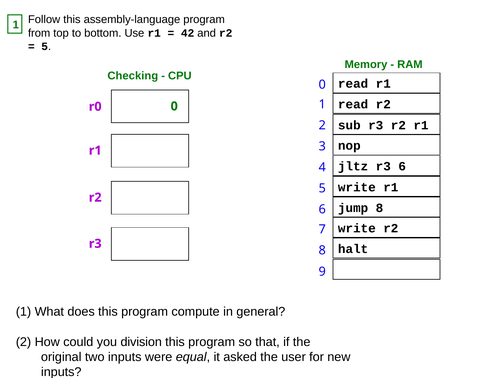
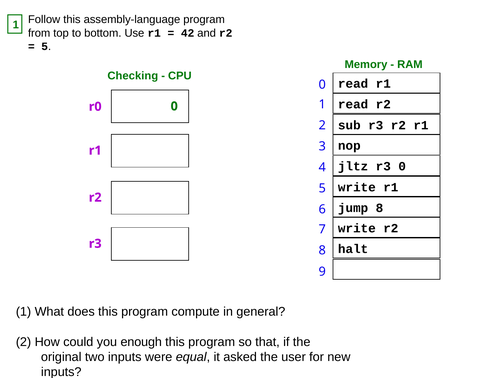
r3 6: 6 -> 0 (402, 166)
division: division -> enough (141, 341)
